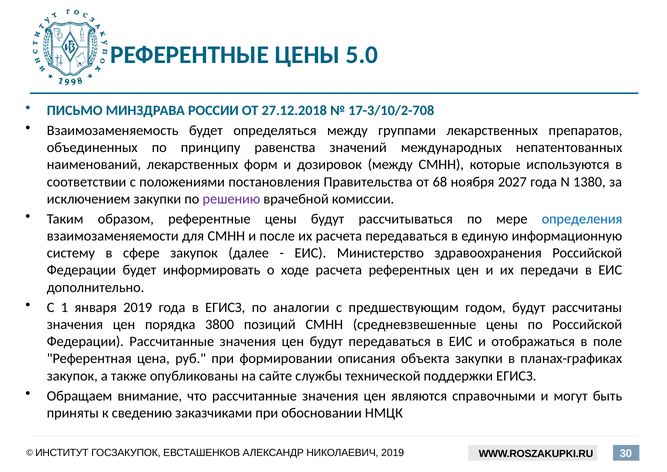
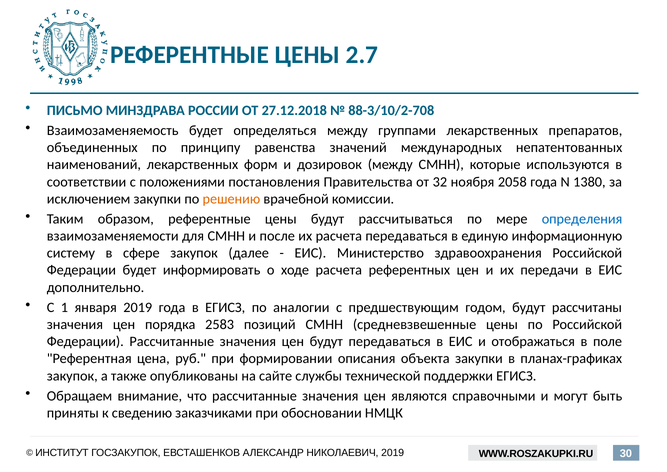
5.0: 5.0 -> 2.7 (362, 55)
17-3/10/2-708: 17-3/10/2-708 -> 88-3/10/2-708 (391, 110)
68: 68 -> 32 (440, 182)
2027: 2027 -> 2058 (512, 182)
решению colour: purple -> orange (231, 199)
3800: 3800 -> 2583 (220, 324)
